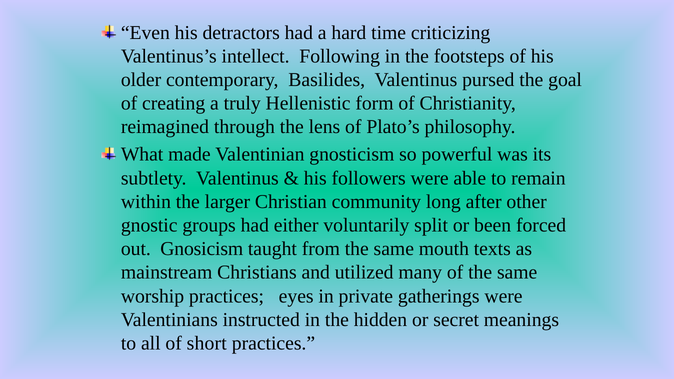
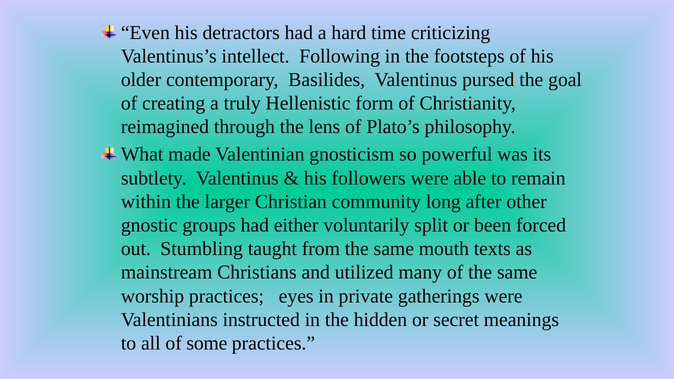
Gnosicism: Gnosicism -> Stumbling (202, 249)
short: short -> some (207, 343)
